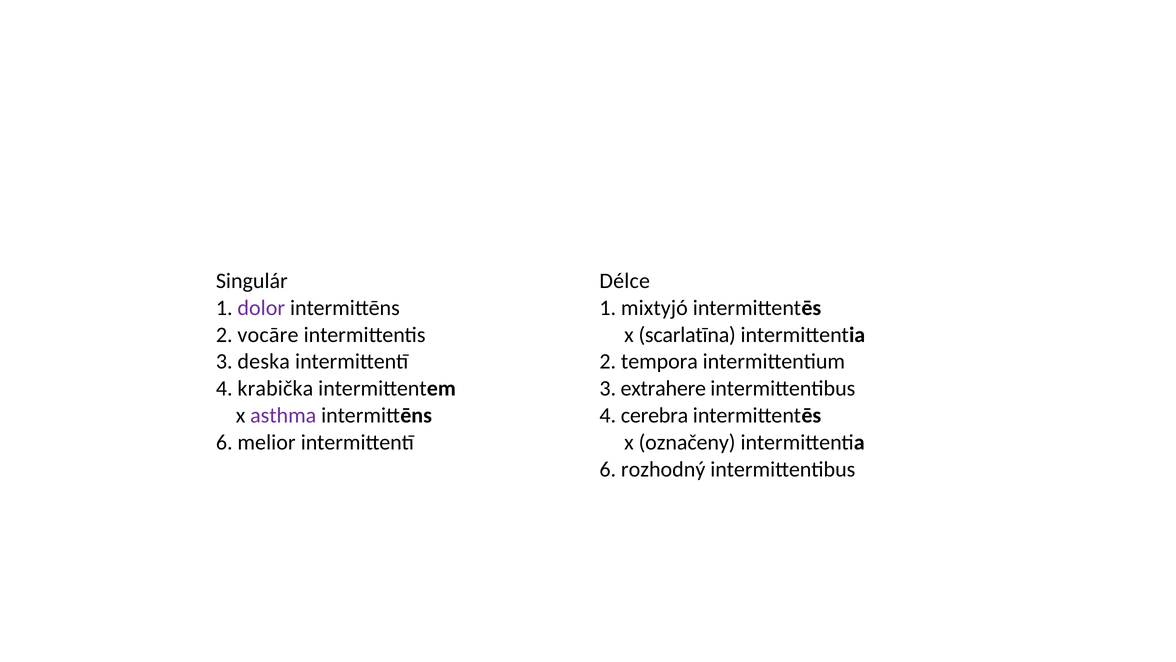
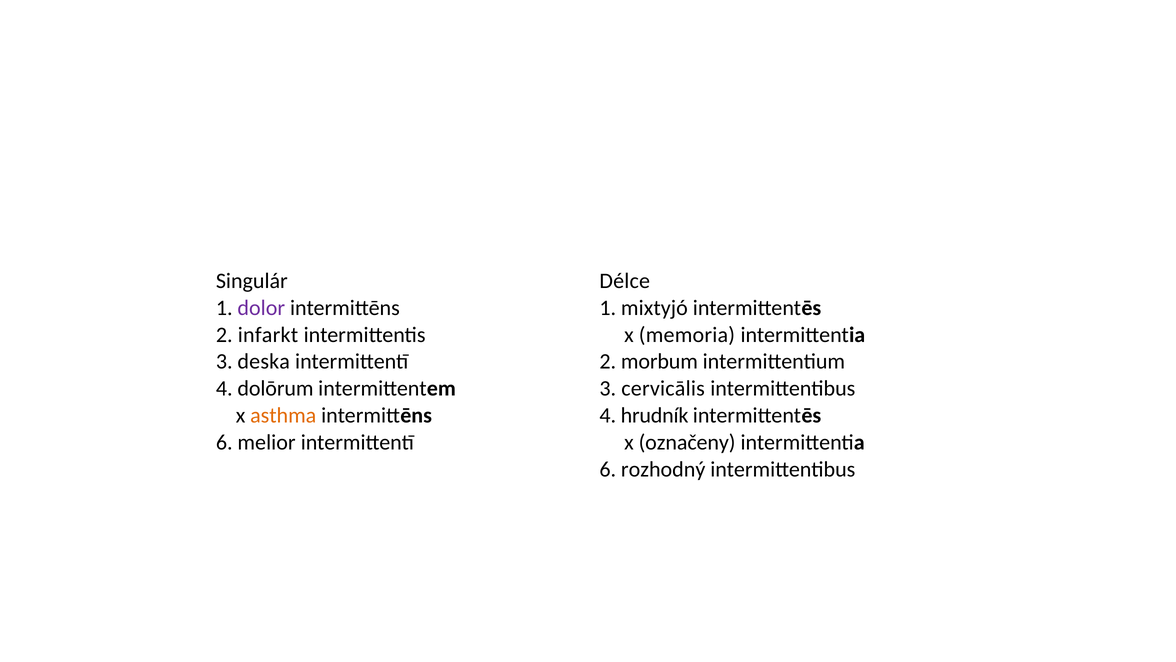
vocāre: vocāre -> infarkt (268, 334)
scarlatīna: scarlatīna -> memoria (687, 334)
tempora: tempora -> morbum (659, 361)
krabička: krabička -> dolōrum (275, 388)
extrahere: extrahere -> cervicālis (663, 388)
asthma colour: purple -> orange (283, 415)
cerebra: cerebra -> hrudník (655, 415)
